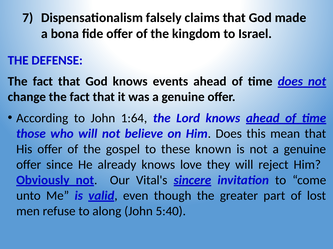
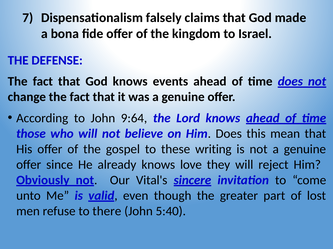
1:64: 1:64 -> 9:64 (134, 118)
known: known -> writing (213, 149)
along: along -> there (107, 212)
